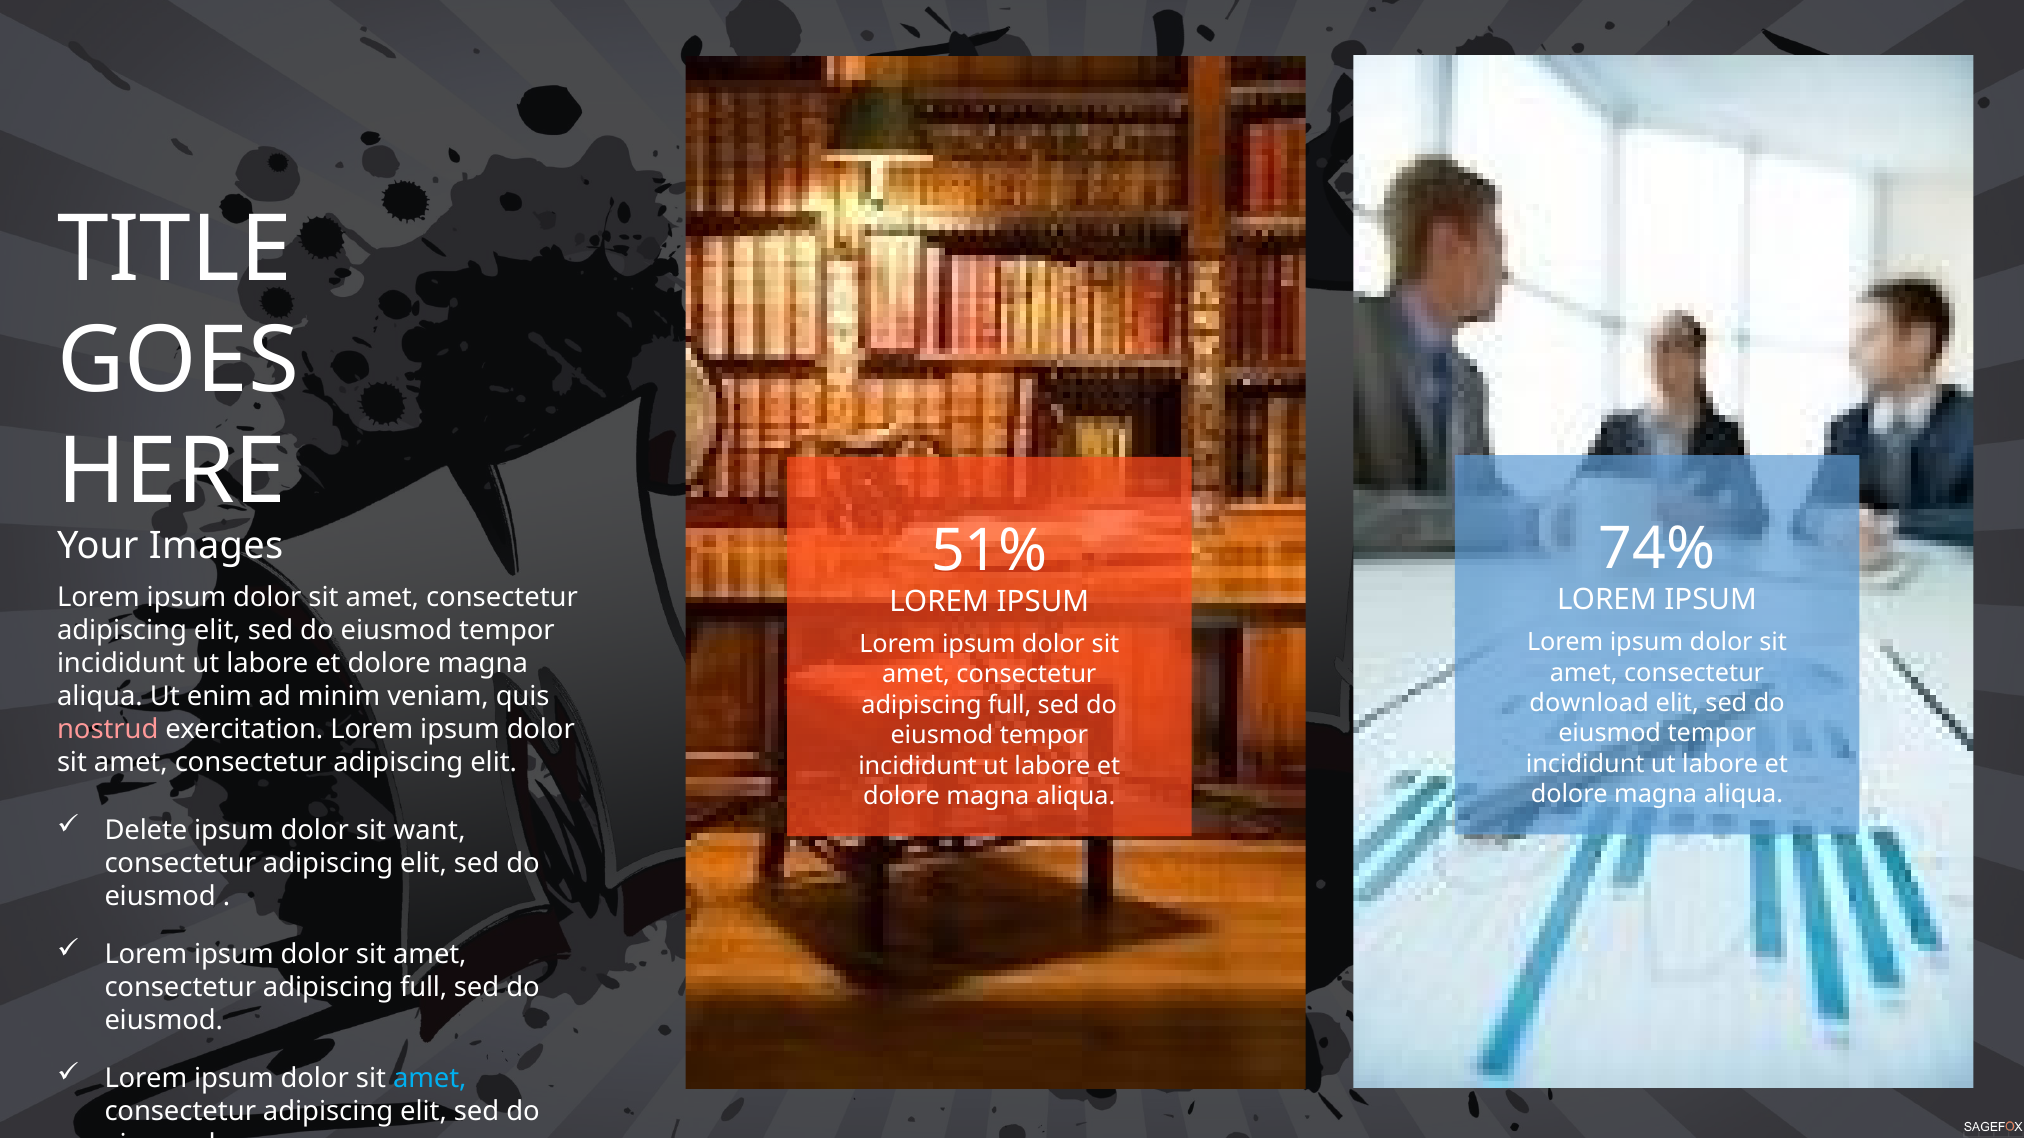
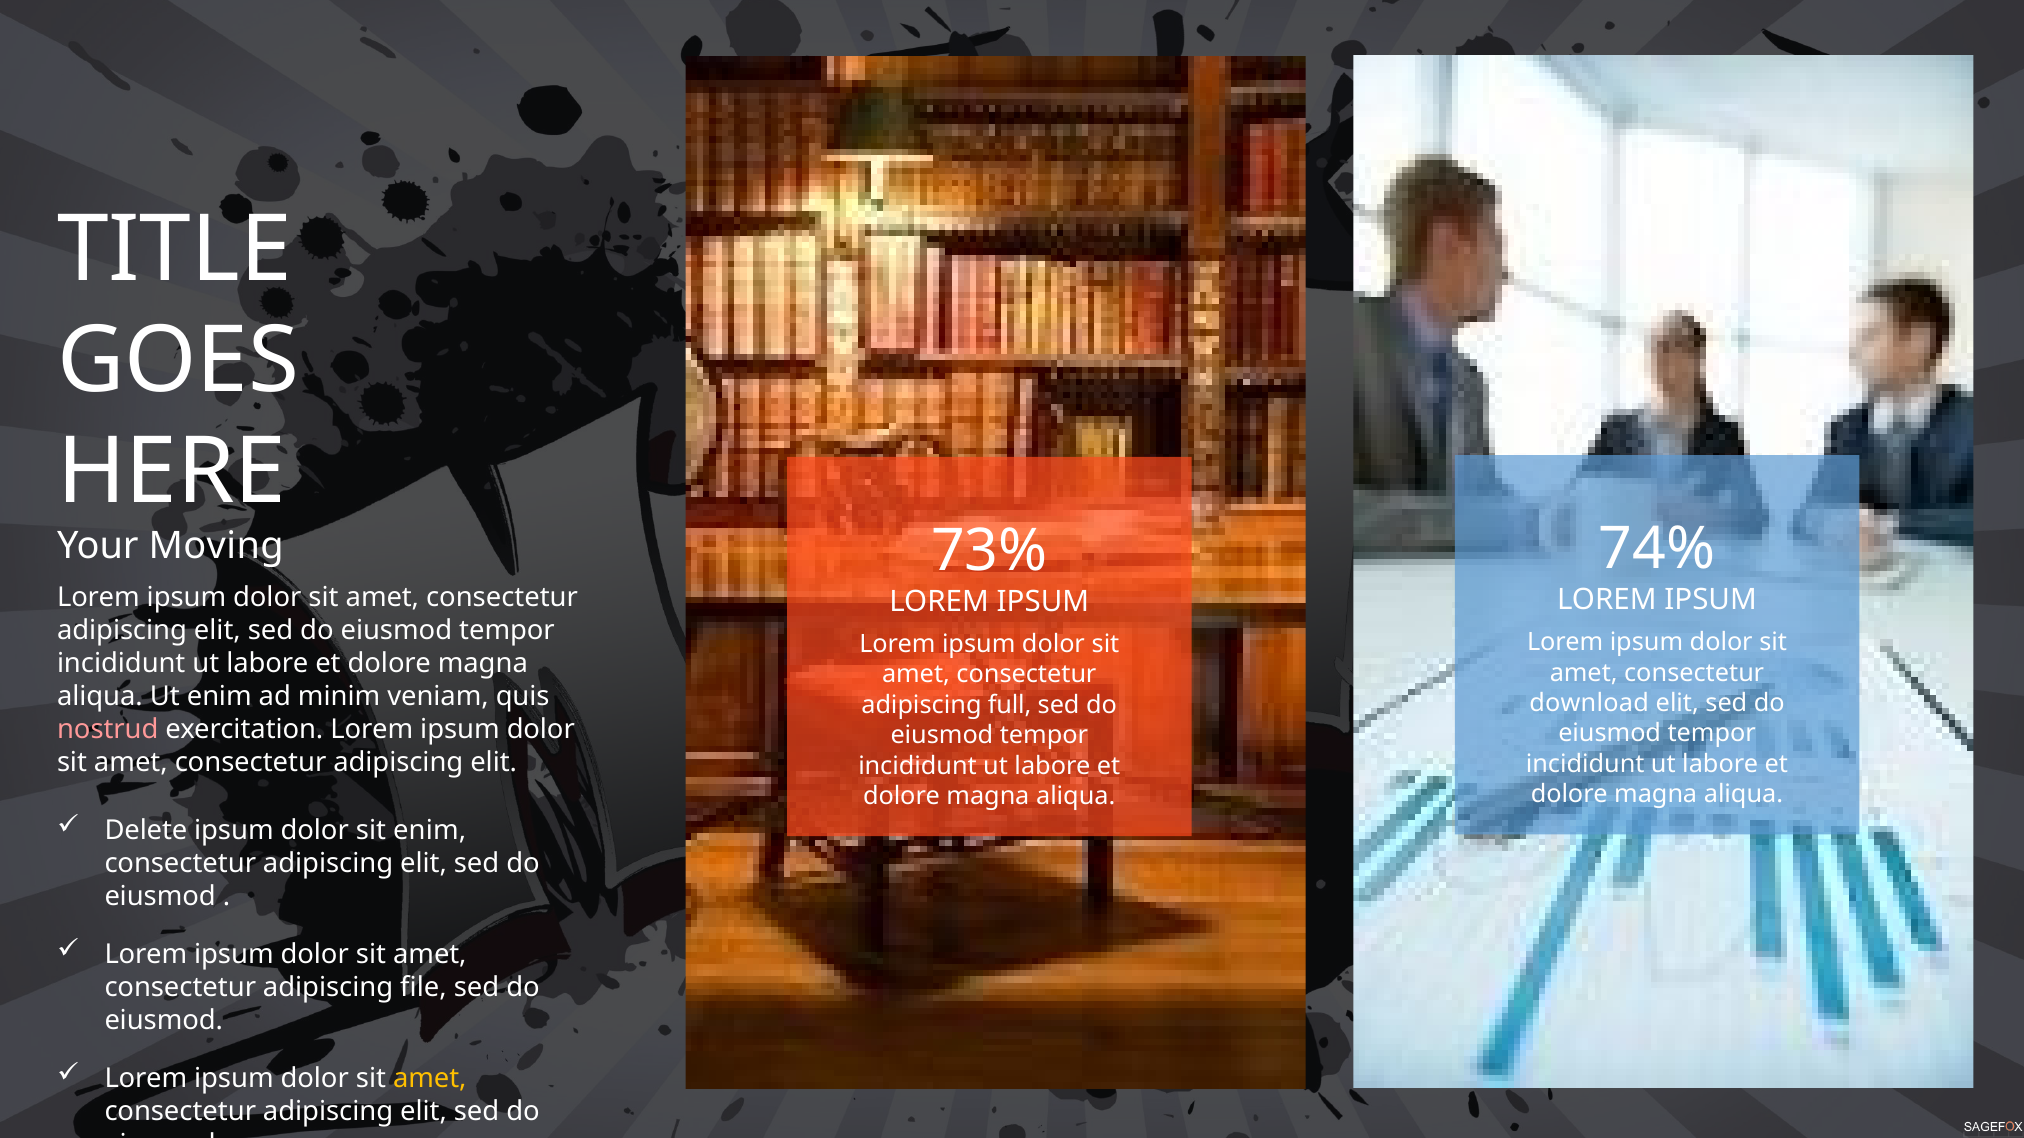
51%: 51% -> 73% (989, 551)
Images: Images -> Moving (216, 547)
sit want: want -> enim (430, 831)
full: full -> file (423, 988)
amet colour: light blue -> yellow (430, 1079)
